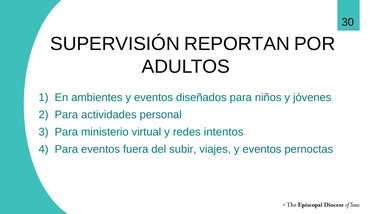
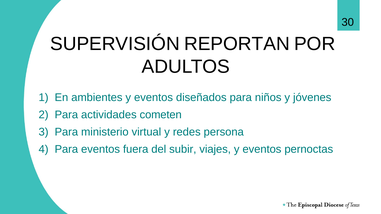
personal: personal -> cometen (161, 115)
intentos: intentos -> persona (224, 132)
